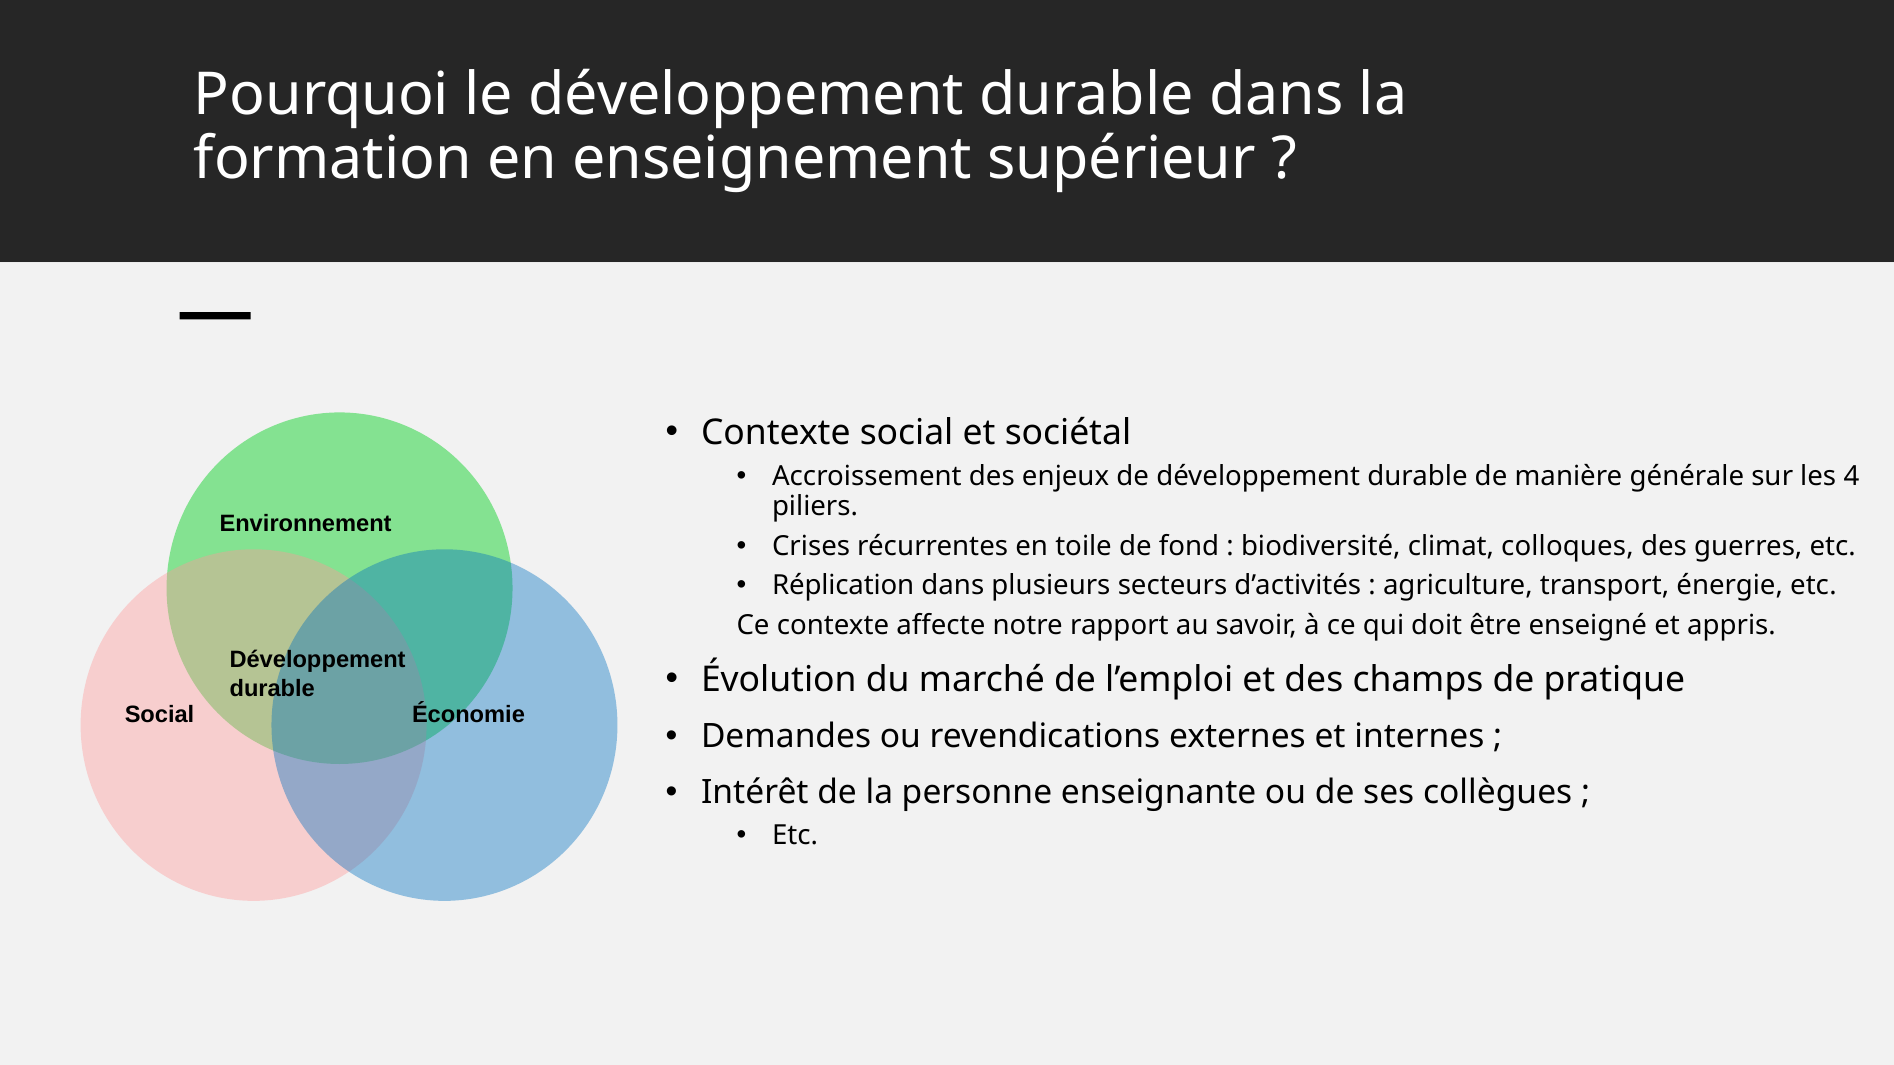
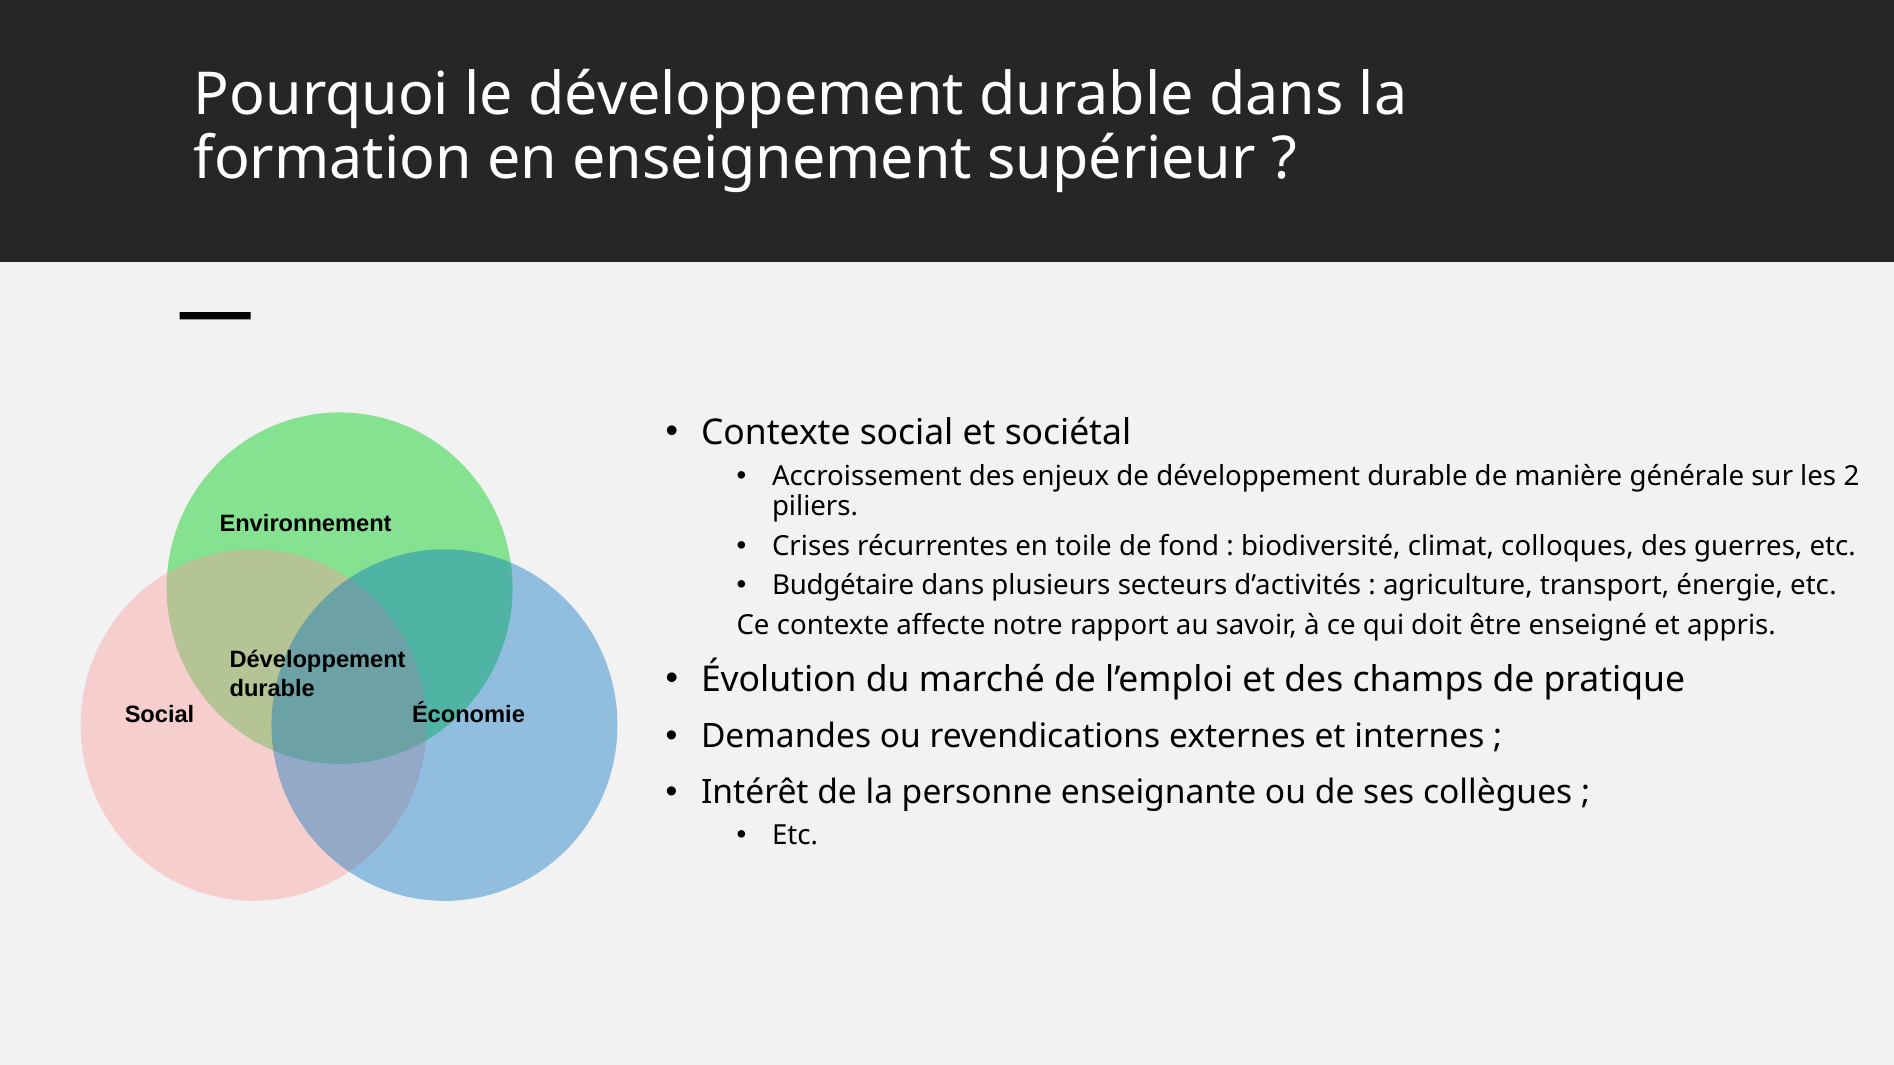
4: 4 -> 2 (1851, 477)
Réplication: Réplication -> Budgétaire (843, 586)
